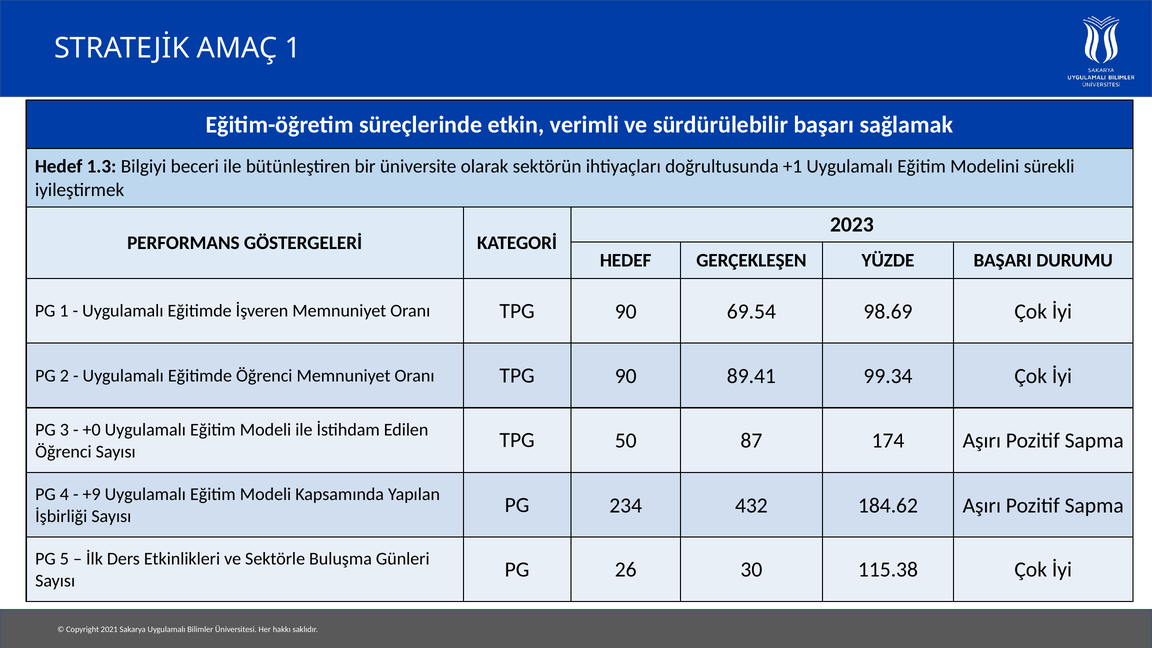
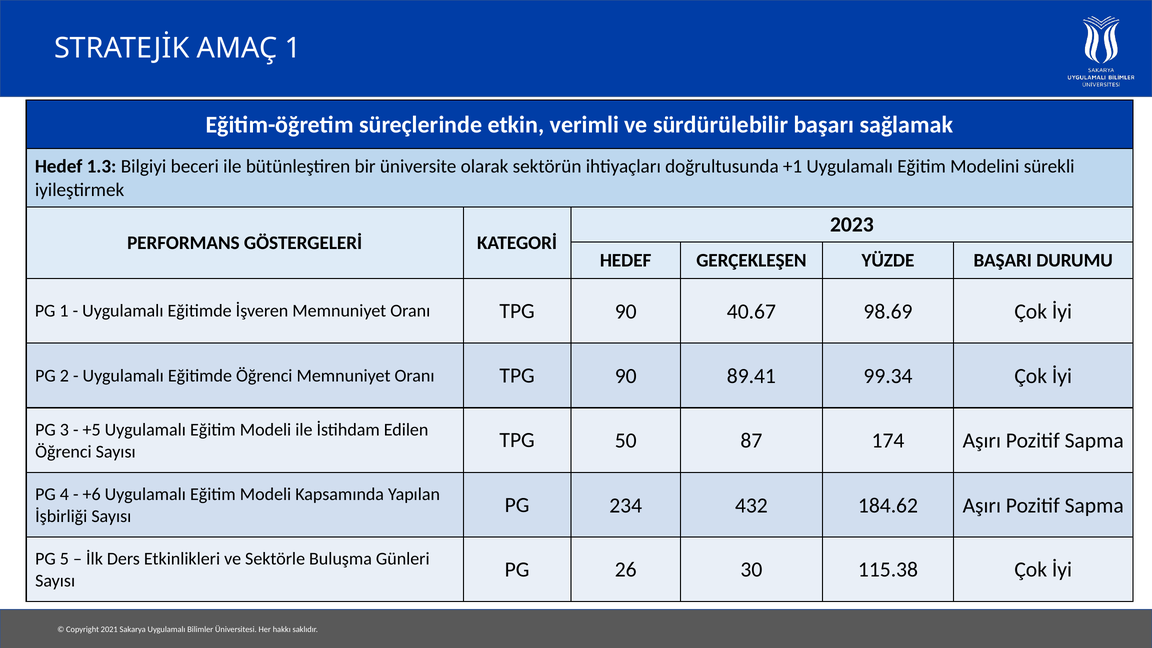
69.54: 69.54 -> 40.67 (751, 311)
+0: +0 -> +5 (92, 430)
+9: +9 -> +6 (92, 494)
